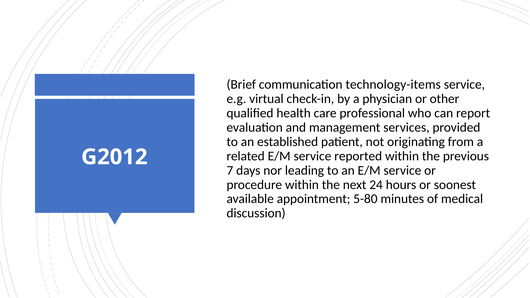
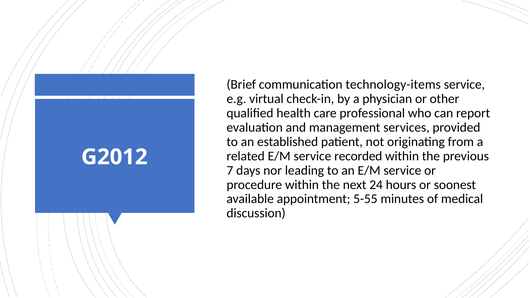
reported: reported -> recorded (358, 156)
5-80: 5-80 -> 5-55 (365, 199)
